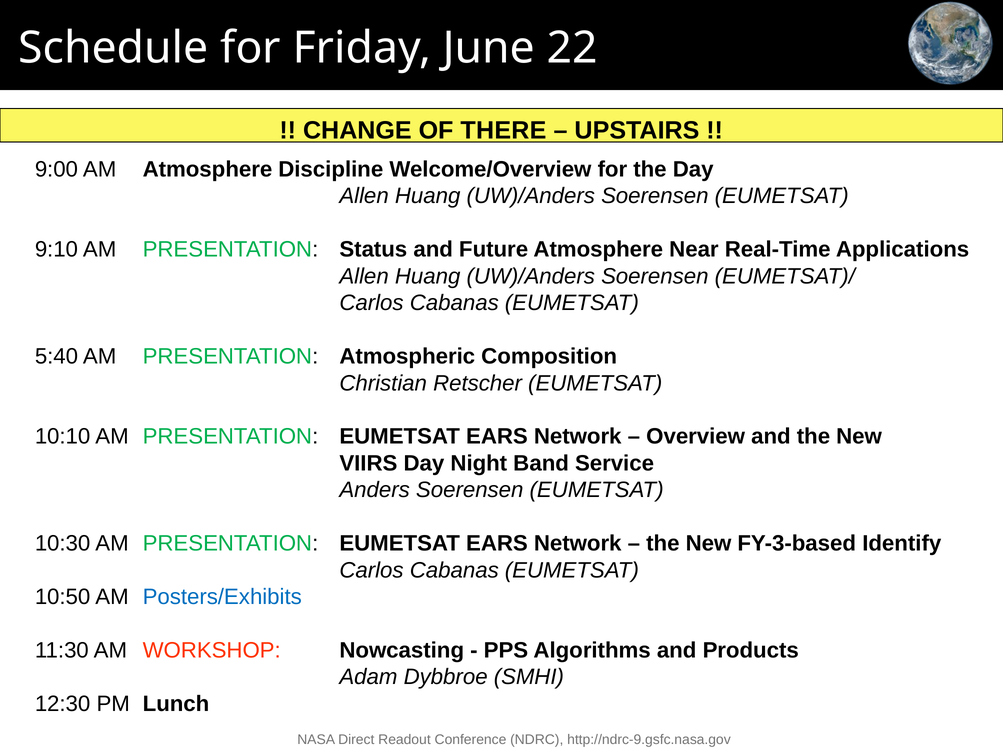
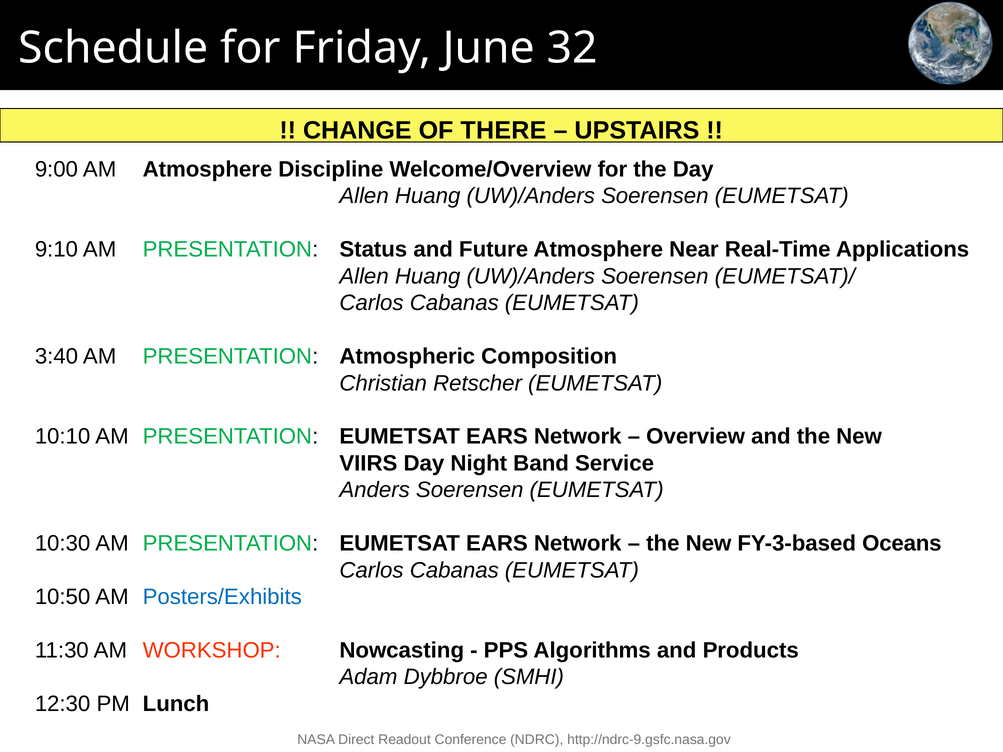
22: 22 -> 32 (572, 48)
5:40: 5:40 -> 3:40 (56, 357)
Identify: Identify -> Oceans (902, 544)
